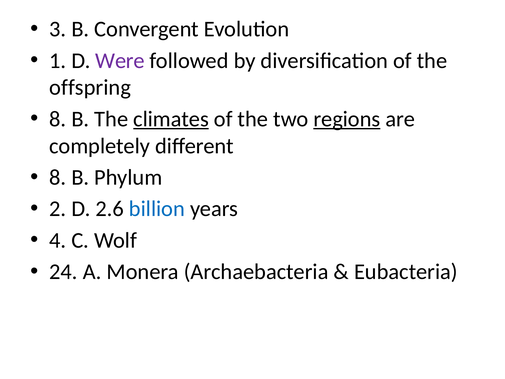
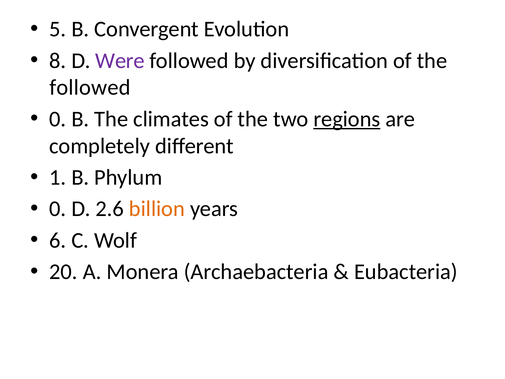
3: 3 -> 5 (58, 29)
1: 1 -> 8 (58, 61)
offspring: offspring -> followed (90, 88)
8: 8 -> 0 (58, 119)
climates underline: present -> none (171, 119)
8: 8 -> 1 (58, 177)
2: 2 -> 0 (58, 209)
billion colour: blue -> orange (157, 209)
4: 4 -> 6 (58, 240)
24: 24 -> 20 (63, 272)
